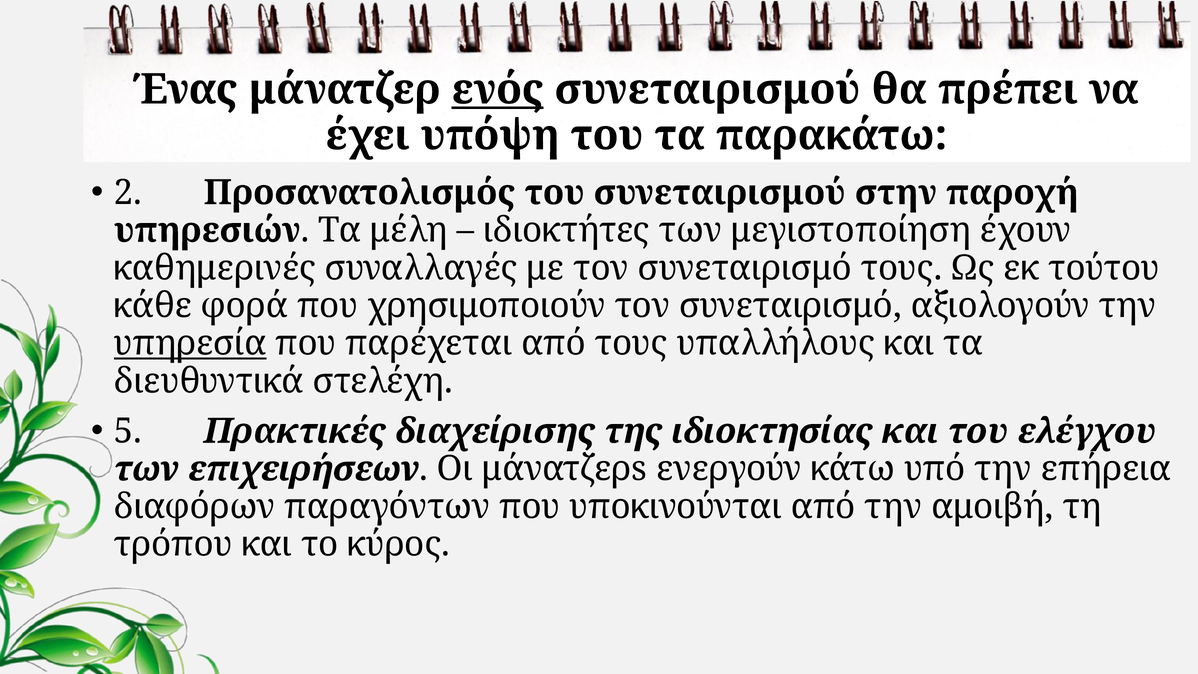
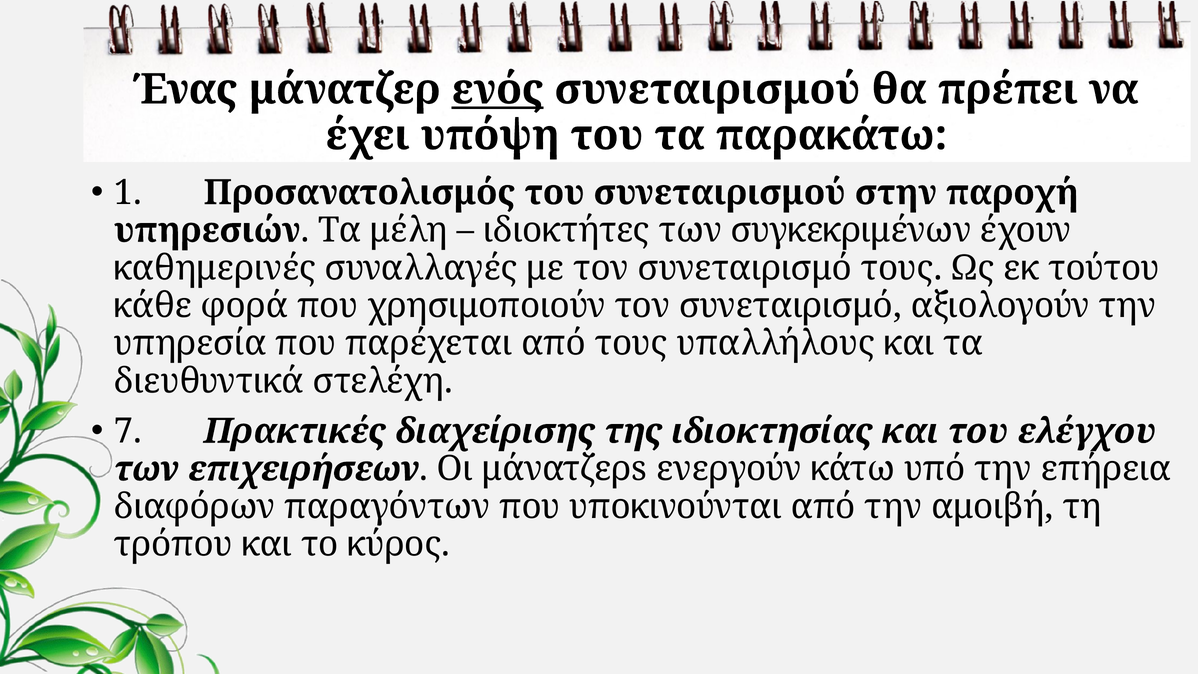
2: 2 -> 1 (128, 193)
μεγιστοποίηση: μεγιστοποίηση -> συγκεκριμένων (851, 230)
υπηρεσία underline: present -> none (190, 343)
5: 5 -> 7 (128, 431)
